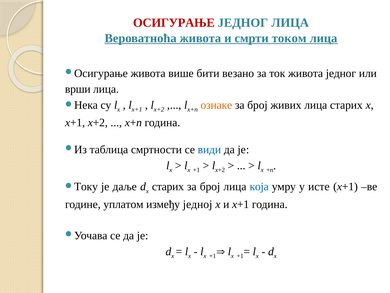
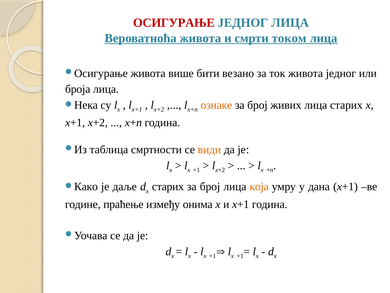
врши: врши -> броја (78, 89)
види colour: blue -> orange (209, 149)
Току: Току -> Како (86, 186)
која colour: blue -> orange (259, 186)
исте: исте -> дана (319, 186)
уплатом: уплатом -> праћење (123, 204)
једној: једној -> онима (198, 204)
